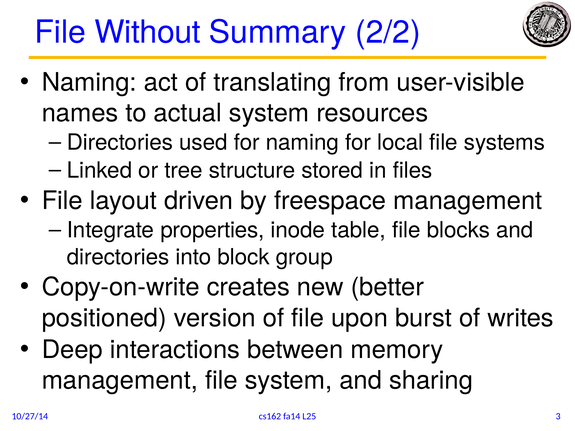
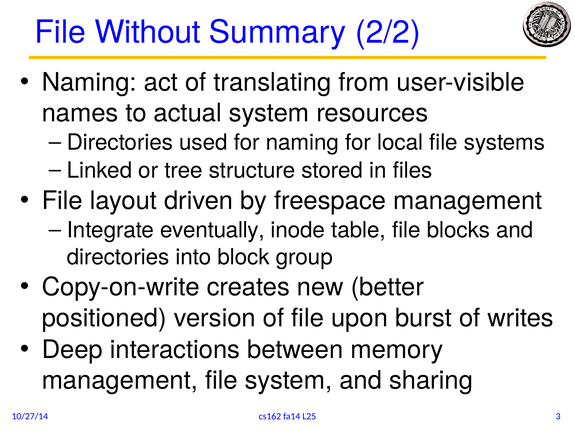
properties: properties -> eventually (212, 230)
